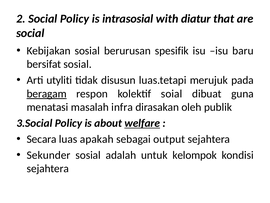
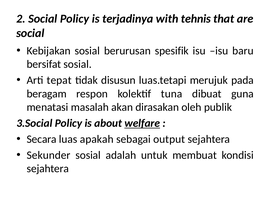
intrasosial: intrasosial -> terjadinya (128, 19)
diatur: diatur -> tehnis (196, 19)
utyliti: utyliti -> tepat (59, 80)
beragam underline: present -> none (47, 93)
soial: soial -> tuna (172, 93)
infra: infra -> akan (122, 107)
kelompok: kelompok -> membuat (195, 155)
